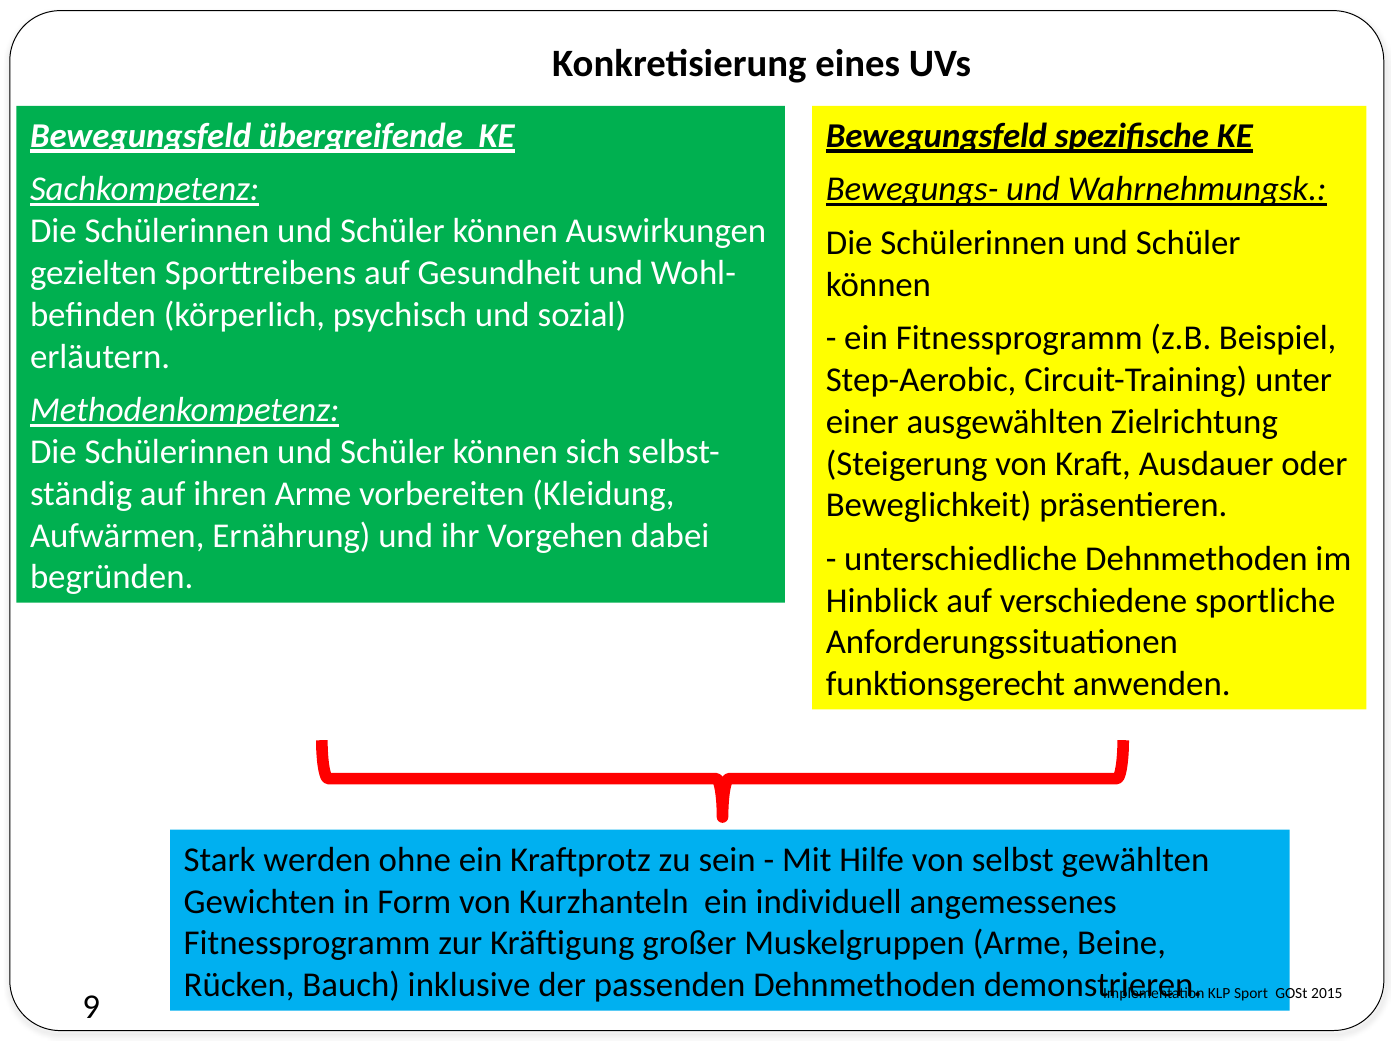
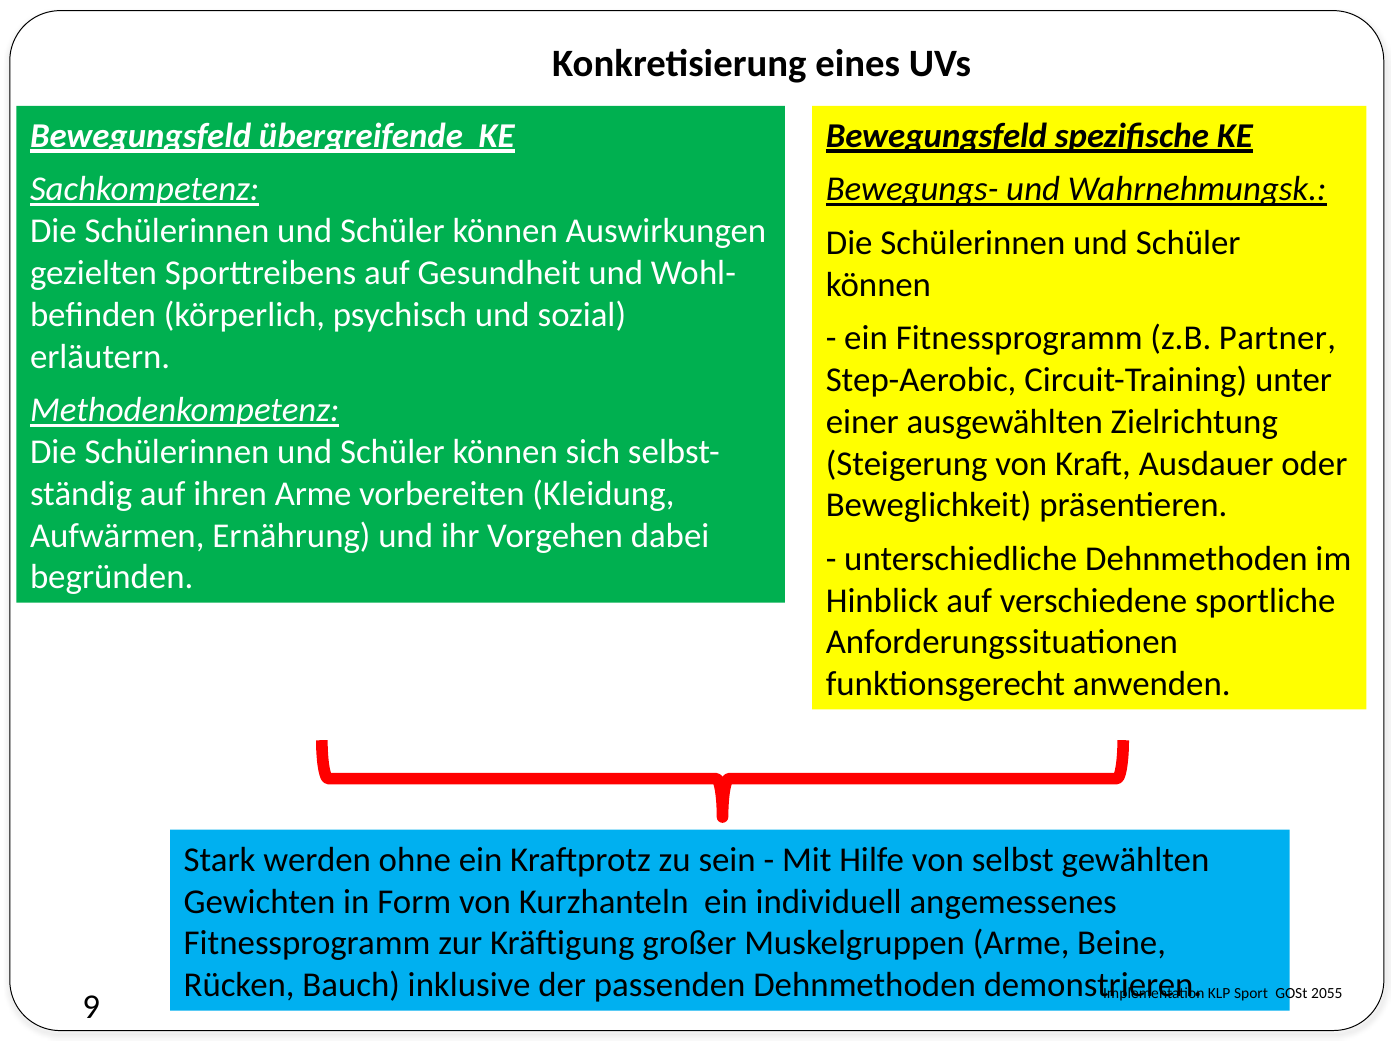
Beispiel: Beispiel -> Partner (1277, 338)
2015: 2015 -> 2055 (1327, 994)
